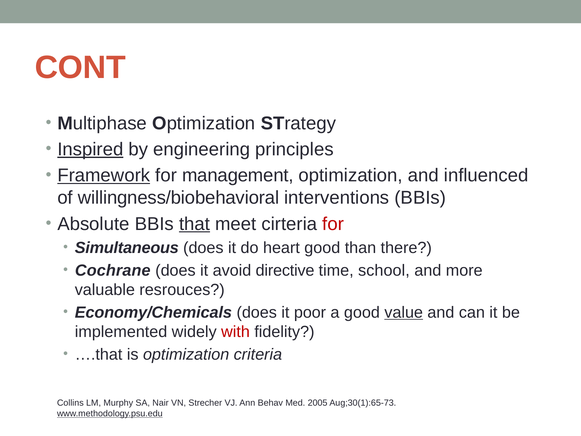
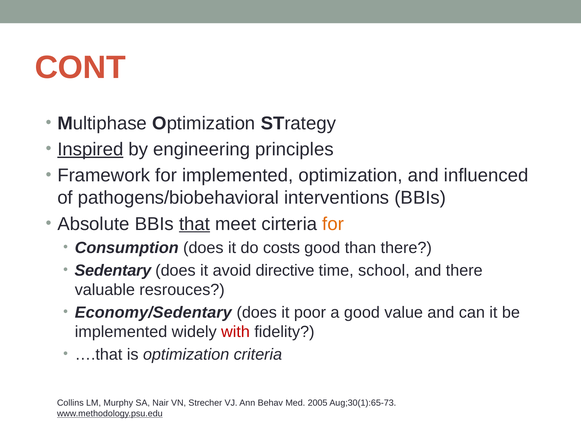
Framework underline: present -> none (104, 175)
for management: management -> implemented (238, 175)
willingness/biobehavioral: willingness/biobehavioral -> pathogens/biobehavioral (178, 198)
for colour: red -> orange (333, 224)
Simultaneous: Simultaneous -> Consumption (127, 248)
heart: heart -> costs (282, 248)
Cochrane: Cochrane -> Sedentary (113, 270)
and more: more -> there (464, 270)
Economy/Chemicals: Economy/Chemicals -> Economy/Sedentary (153, 312)
value underline: present -> none (404, 312)
